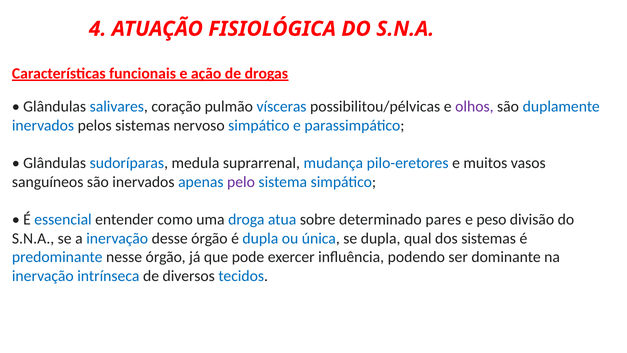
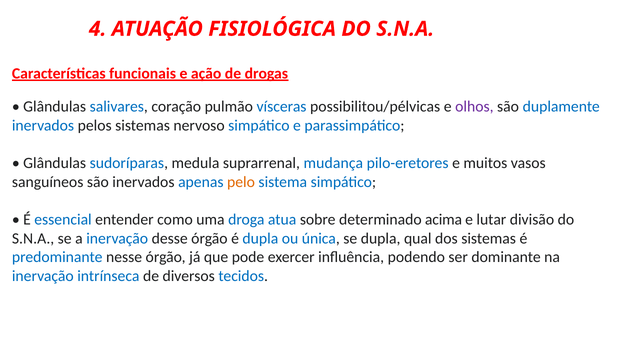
pelo colour: purple -> orange (241, 182)
pares: pares -> acima (444, 219)
peso: peso -> lutar (491, 219)
